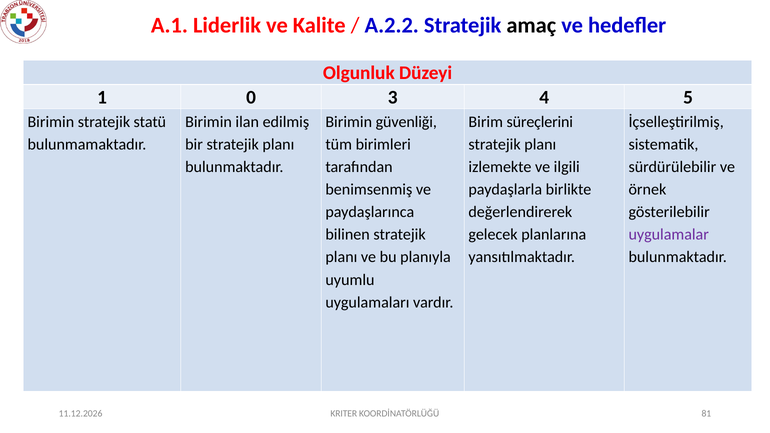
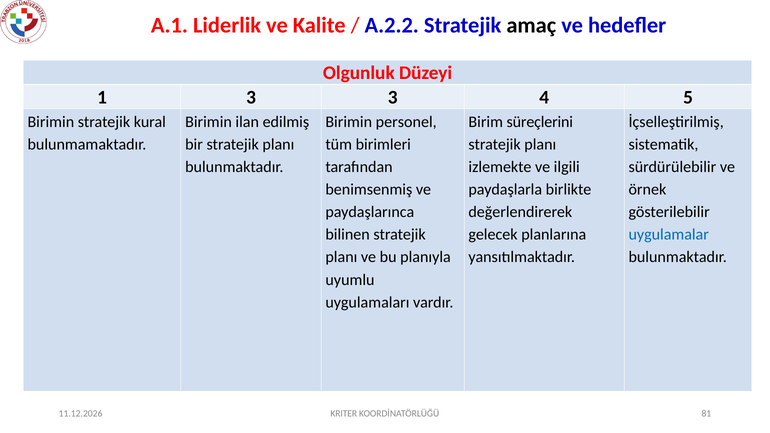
1 0: 0 -> 3 (251, 97)
statü: statü -> kural (150, 122)
güvenliği: güvenliği -> personel (406, 122)
uygulamalar colour: purple -> blue (669, 235)
